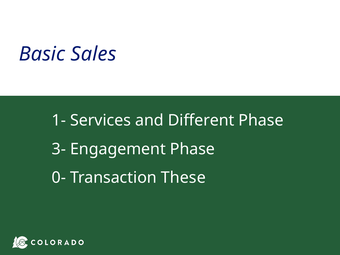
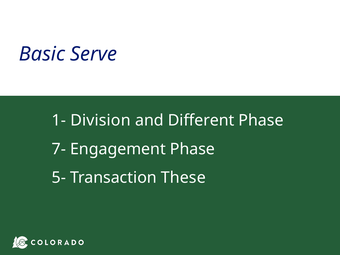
Sales: Sales -> Serve (94, 54)
Services: Services -> Division (100, 120)
3-: 3- -> 7- (59, 149)
0-: 0- -> 5- (59, 178)
